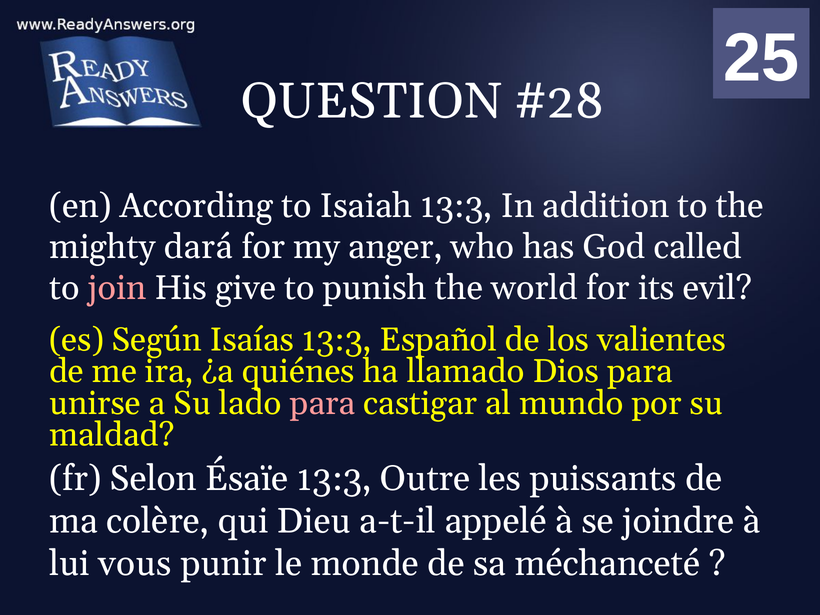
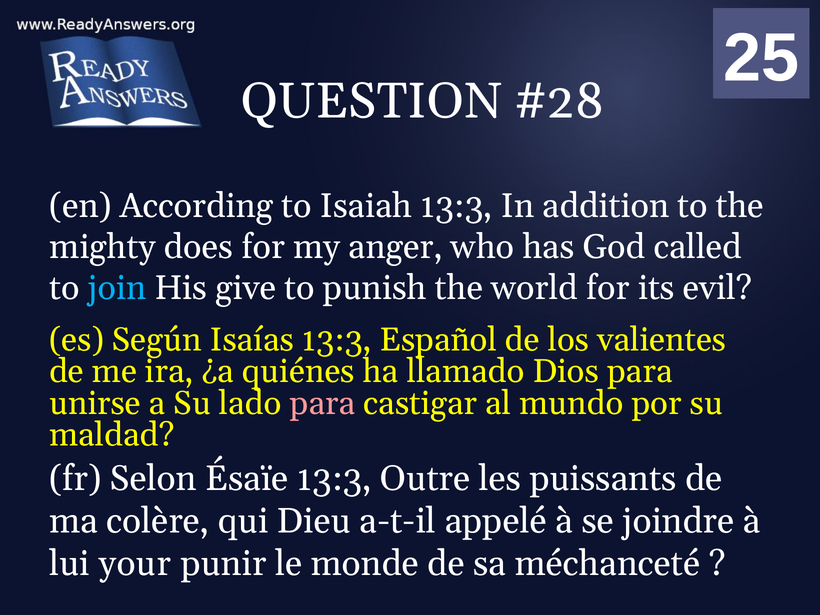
dará: dará -> does (198, 247)
join colour: pink -> light blue (117, 288)
vous: vous -> your (135, 563)
